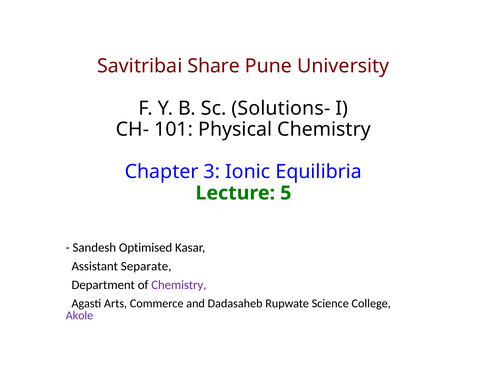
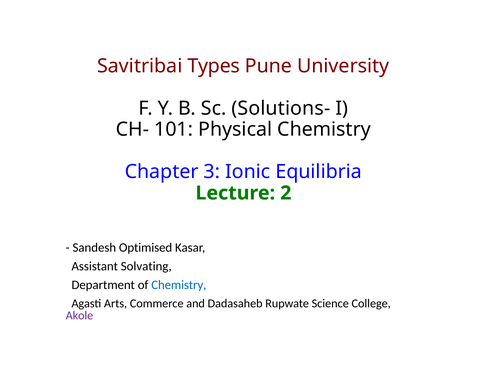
Share: Share -> Types (214, 66)
5: 5 -> 2 (286, 193)
Separate: Separate -> Solvating (146, 266)
Chemistry colour: purple -> blue (179, 285)
